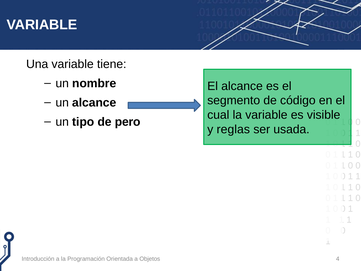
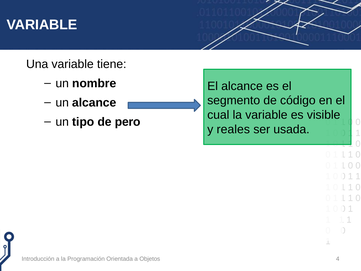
reglas: reglas -> reales (233, 129)
